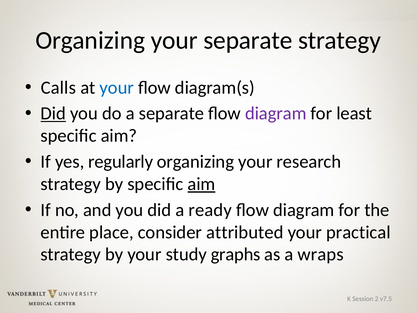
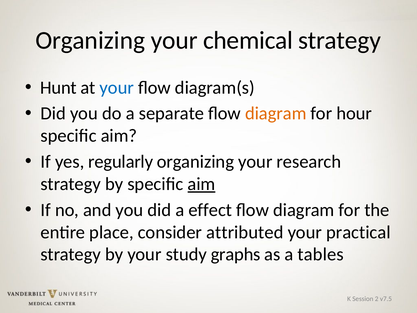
your separate: separate -> chemical (248, 40)
Calls: Calls -> Hunt (59, 87)
Did underline: present -> none (53, 113)
diagram colour: purple -> orange (276, 113)
least: least -> hour (354, 113)
ready: ready -> effect (210, 210)
wraps: wraps -> tables (321, 254)
